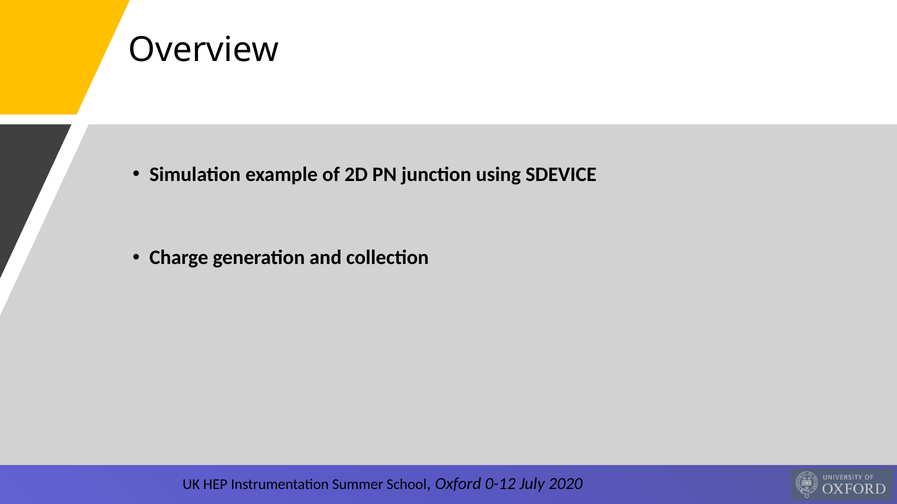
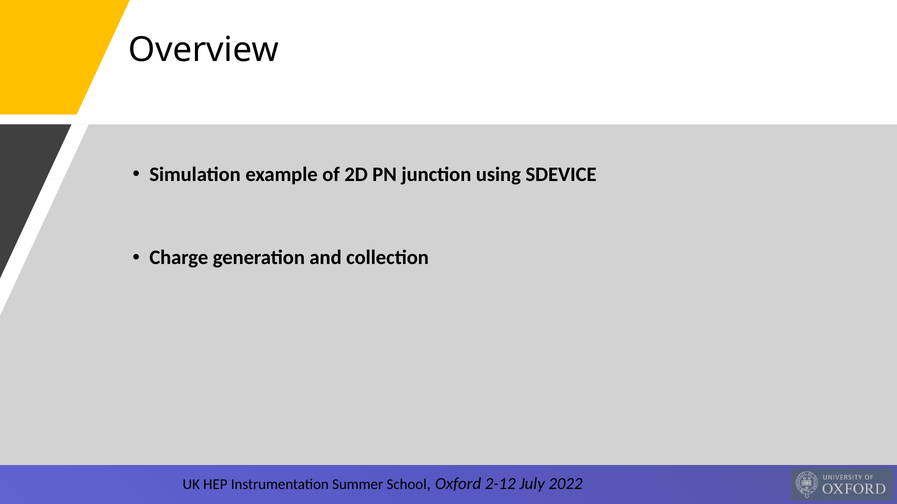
0-12: 0-12 -> 2-12 (500, 484)
2020: 2020 -> 2022 (566, 484)
